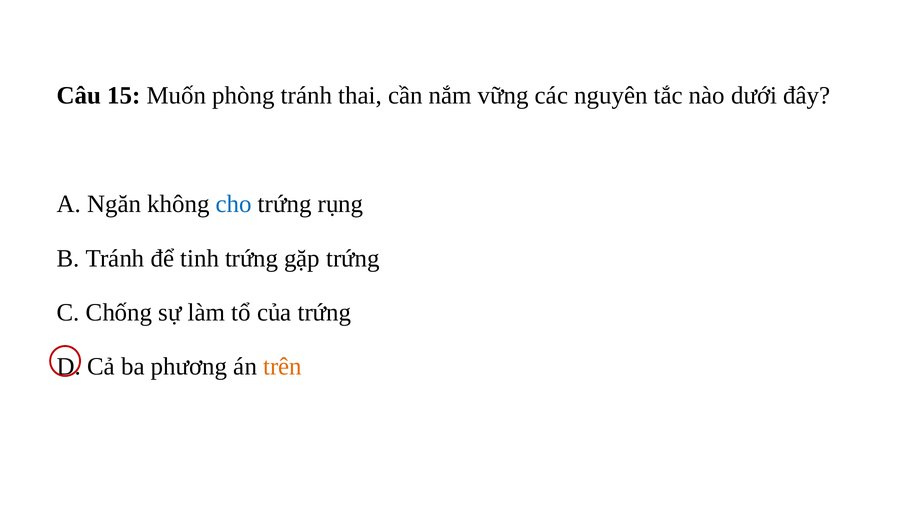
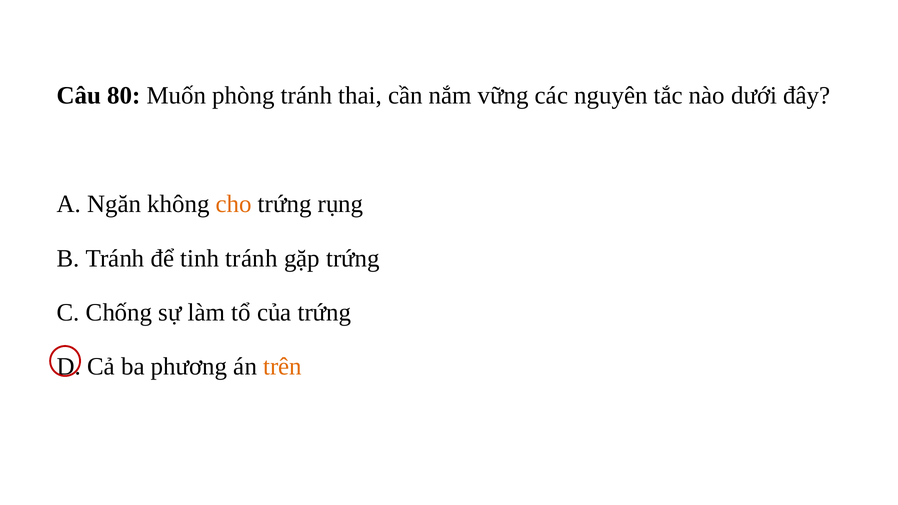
15: 15 -> 80 (124, 96)
cho colour: blue -> orange (234, 204)
tinh trứng: trứng -> tránh (251, 258)
